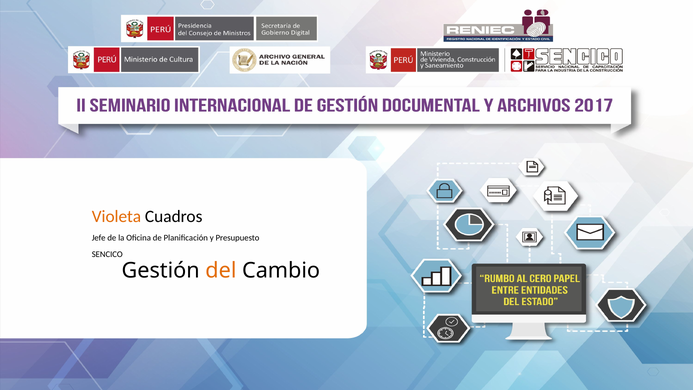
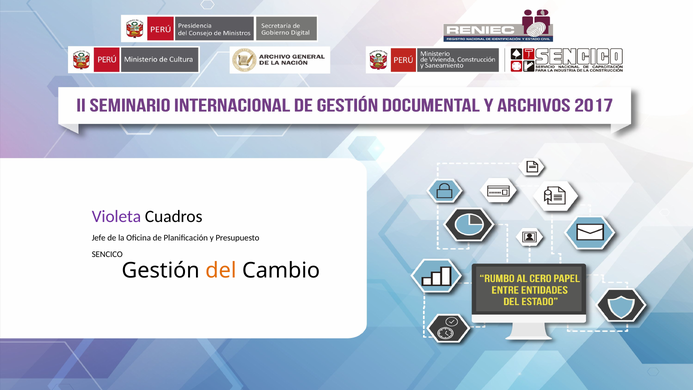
Violeta colour: orange -> purple (116, 217)
